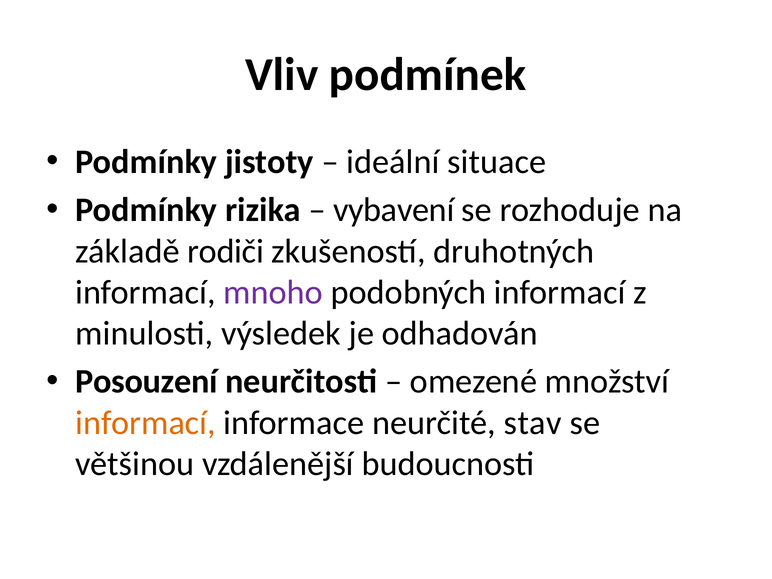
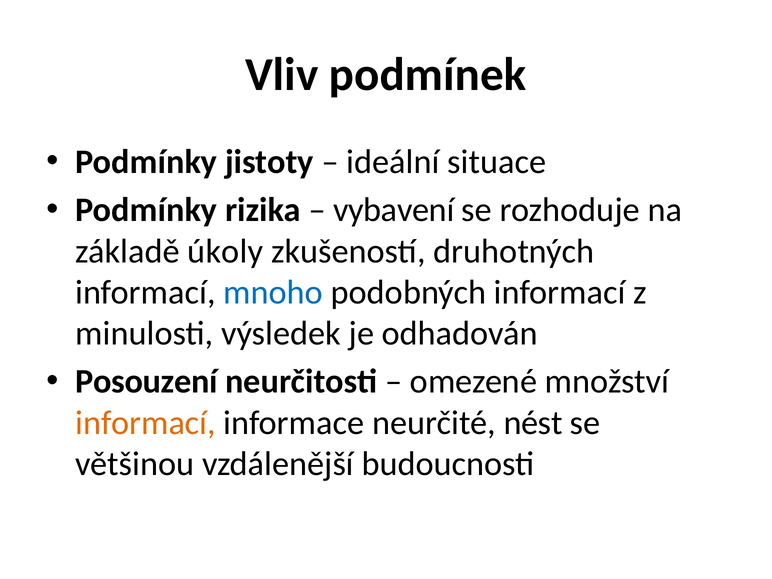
rodiči: rodiči -> úkoly (225, 251)
mnoho colour: purple -> blue (273, 292)
stav: stav -> nést (533, 423)
